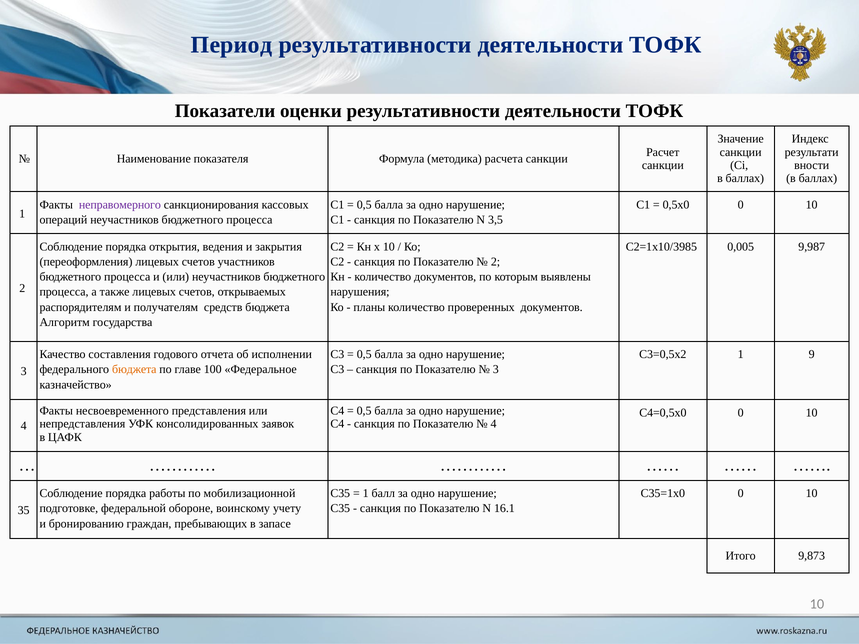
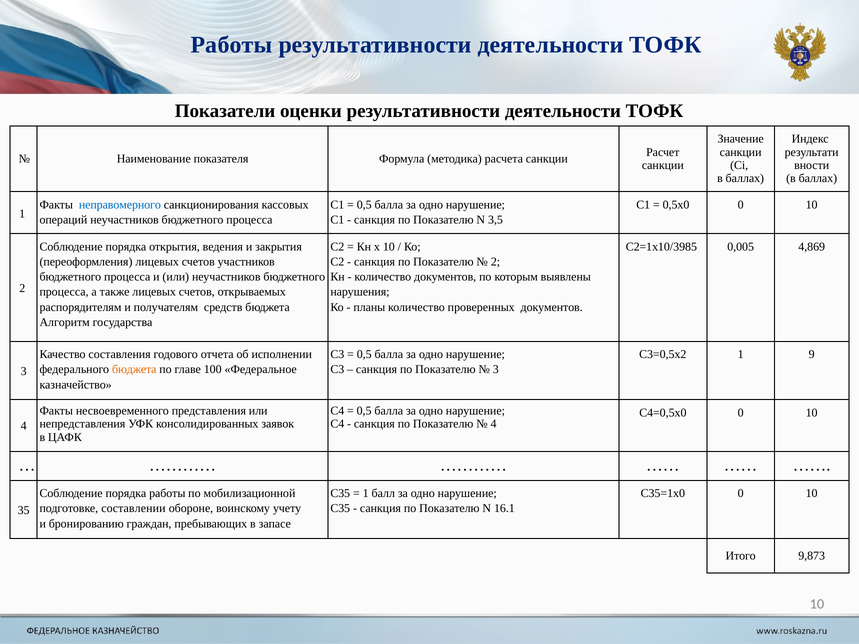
Период: Период -> Работы (231, 45)
неправомерного colour: purple -> blue (120, 205)
9,987: 9,987 -> 4,869 (812, 247)
федеральной: федеральной -> составлении (133, 509)
